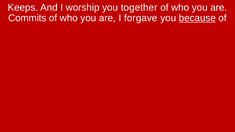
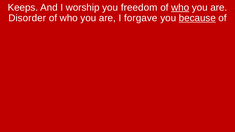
together: together -> freedom (139, 7)
who underline: none -> present (180, 7)
Commits: Commits -> Disorder (27, 18)
